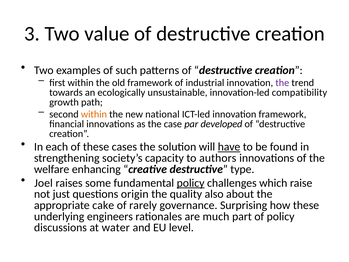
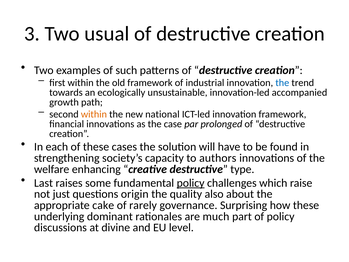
value: value -> usual (107, 34)
the colour: purple -> blue (282, 83)
compatibility: compatibility -> accompanied (300, 92)
developed: developed -> prolonged (221, 124)
have underline: present -> none (229, 147)
Joel: Joel -> Last (44, 183)
engineers: engineers -> dominant (110, 216)
water: water -> divine (116, 227)
